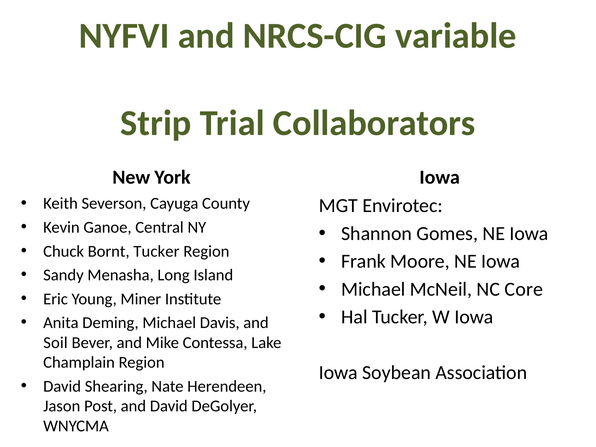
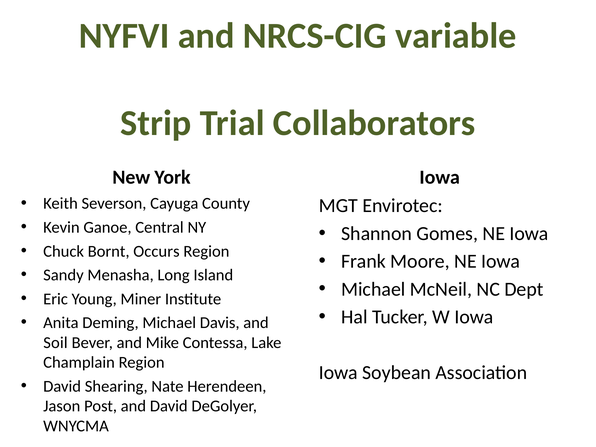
Bornt Tucker: Tucker -> Occurs (156, 251)
Core: Core -> Dept (524, 289)
